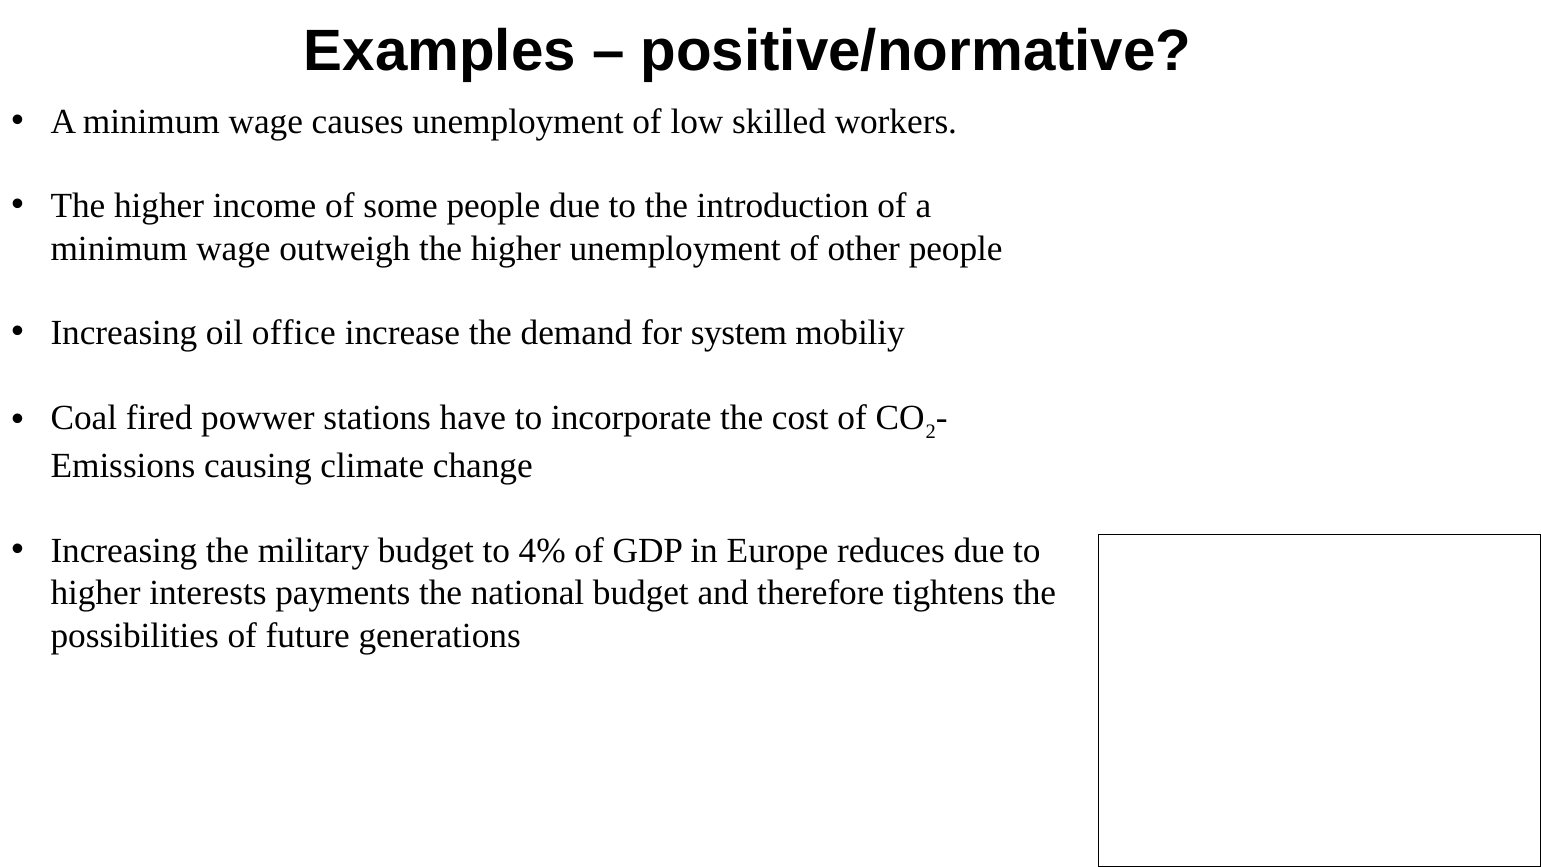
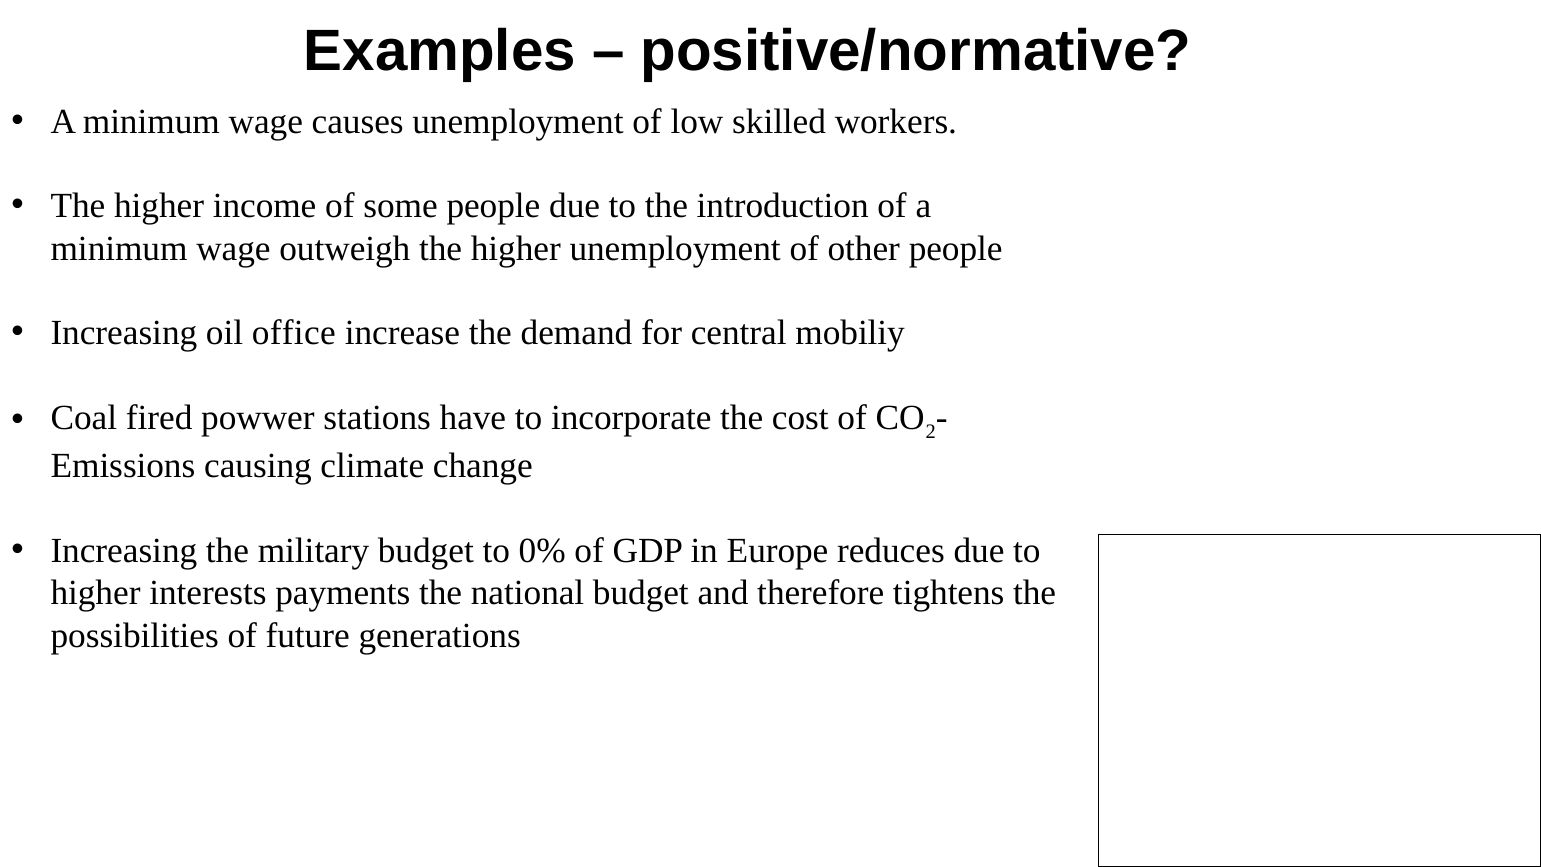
system: system -> central (739, 333)
4%: 4% -> 0% (542, 551)
